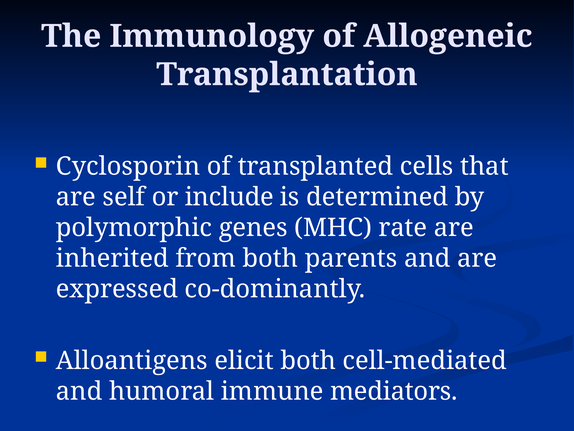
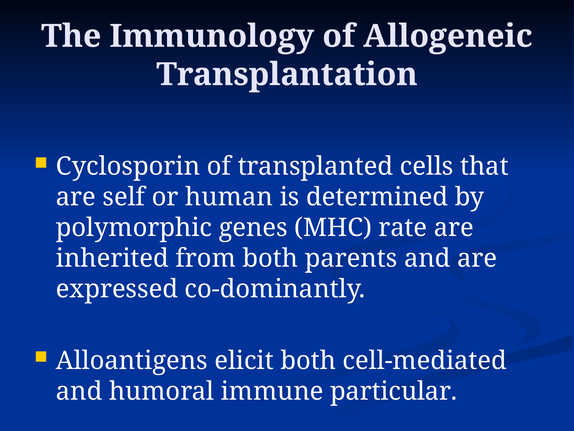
include: include -> human (229, 197)
mediators: mediators -> particular (394, 391)
